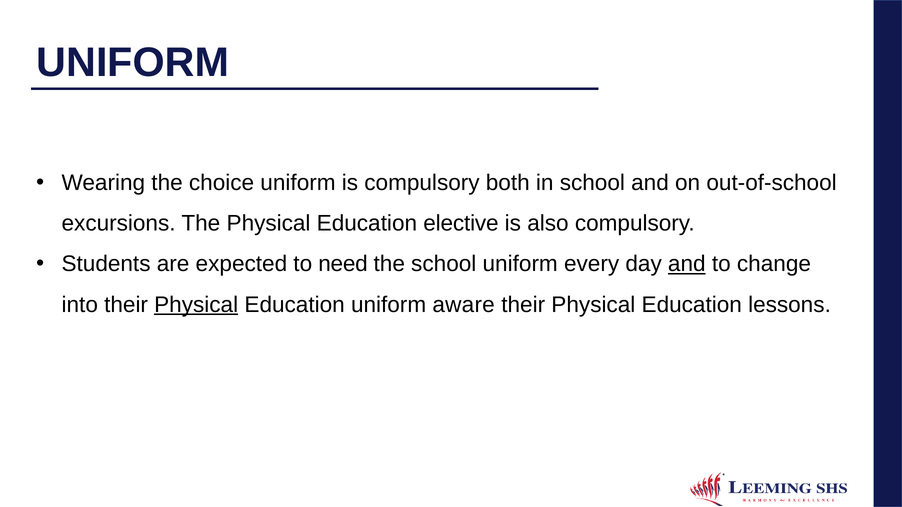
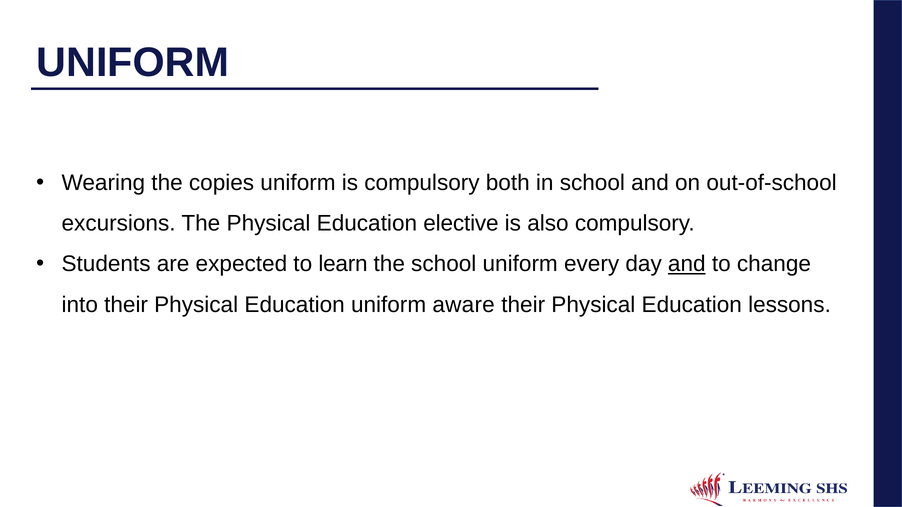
choice: choice -> copies (222, 183)
need: need -> learn (343, 264)
Physical underline: present -> none (196, 305)
